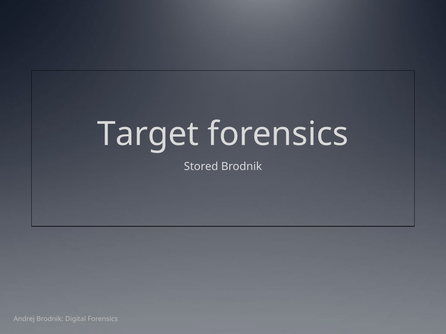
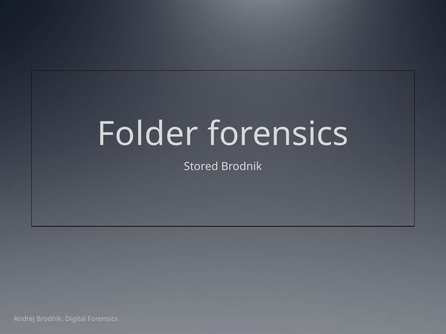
Target: Target -> Folder (148, 134)
